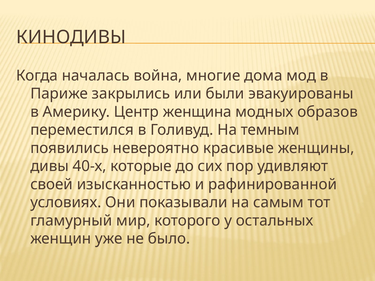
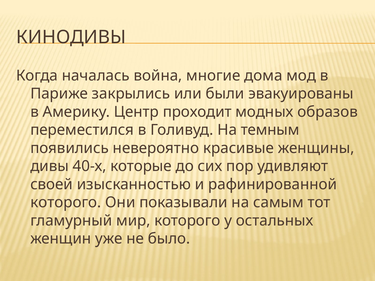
женщина: женщина -> проходит (197, 112)
условиях: условиях -> которого (66, 203)
